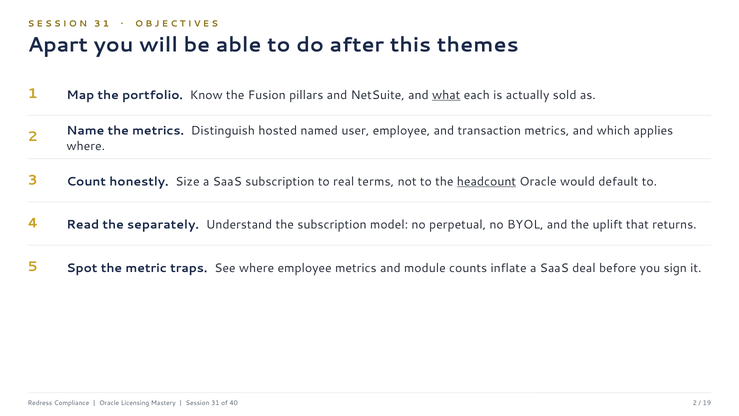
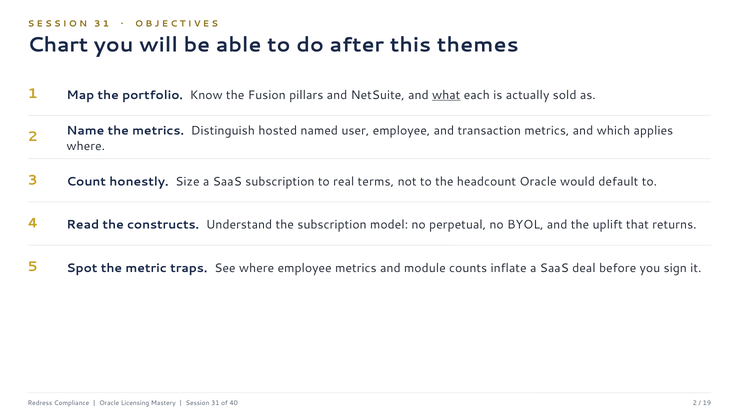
Apart: Apart -> Chart (58, 45)
headcount underline: present -> none (486, 181)
separately: separately -> constructs (163, 225)
